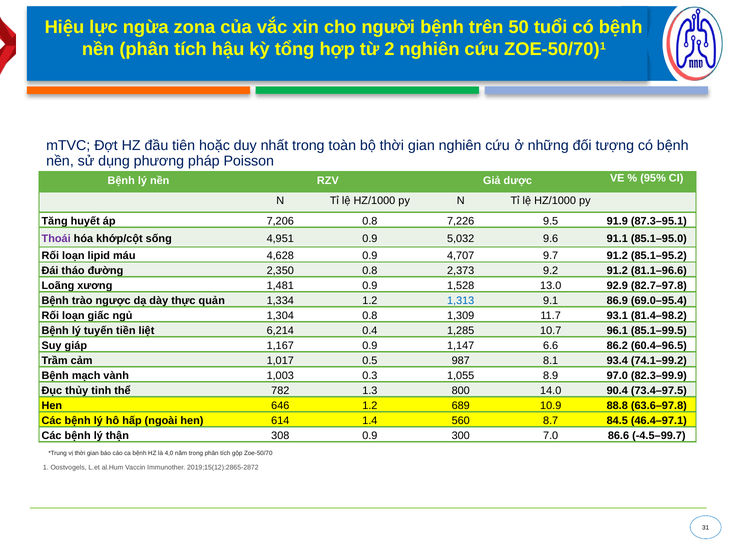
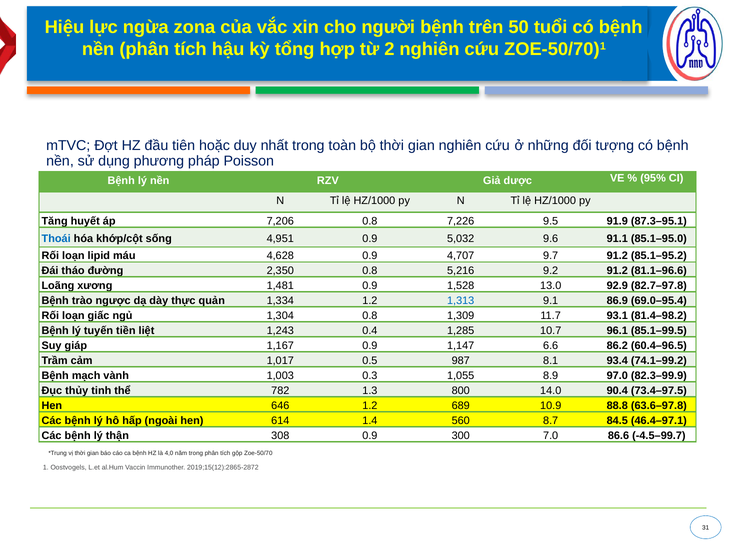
Thoái colour: purple -> blue (56, 239)
2,373: 2,373 -> 5,216 (461, 271)
6,214: 6,214 -> 1,243 (280, 331)
